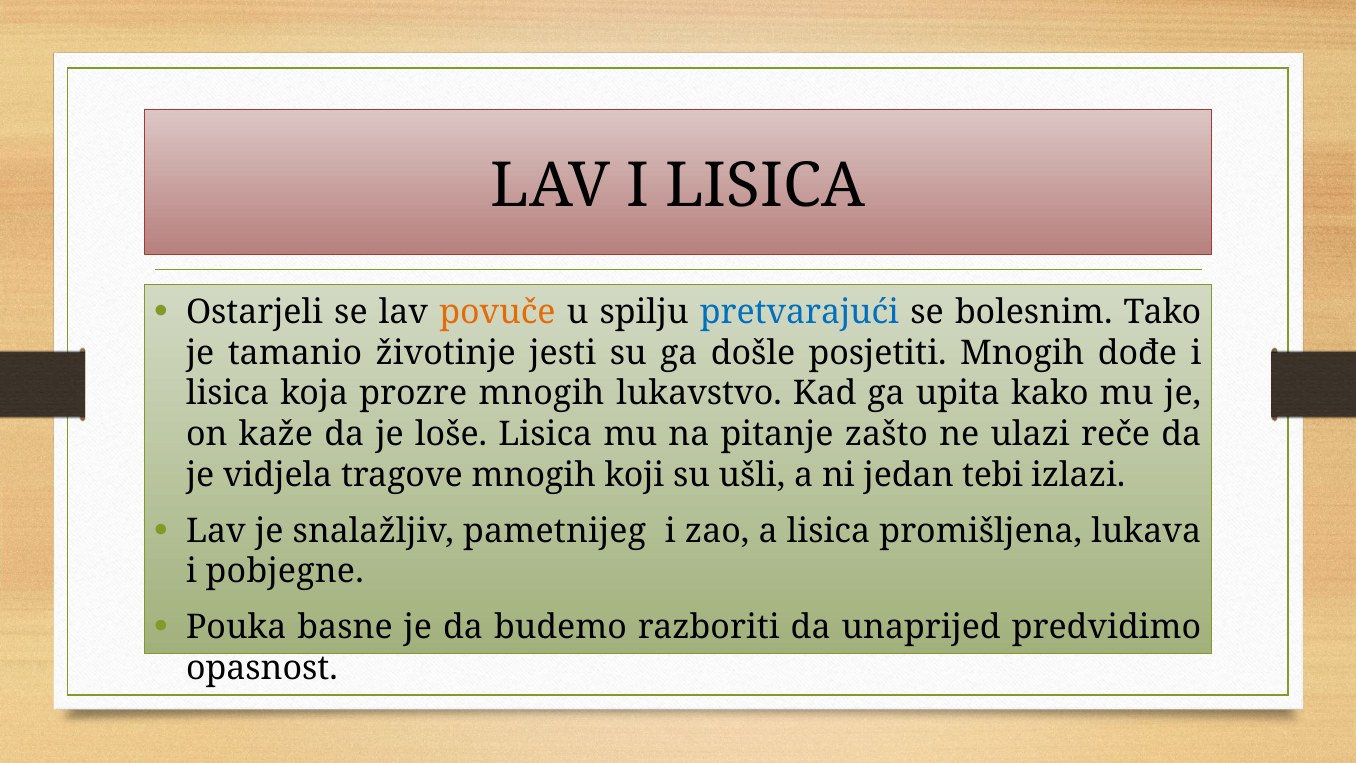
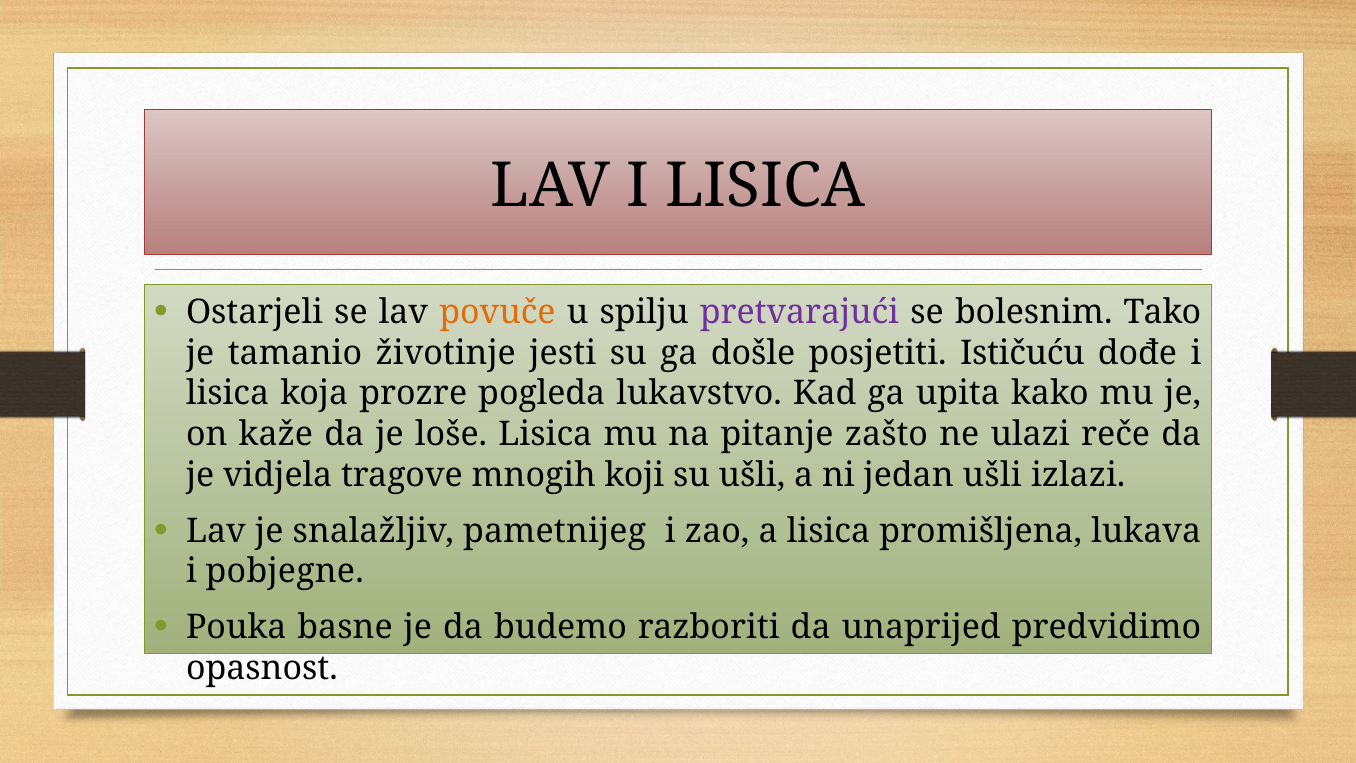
pretvarajući colour: blue -> purple (799, 312)
posjetiti Mnogih: Mnogih -> Ističuću (1022, 353)
prozre mnogih: mnogih -> pogleda (542, 394)
jedan tebi: tebi -> ušli (992, 475)
